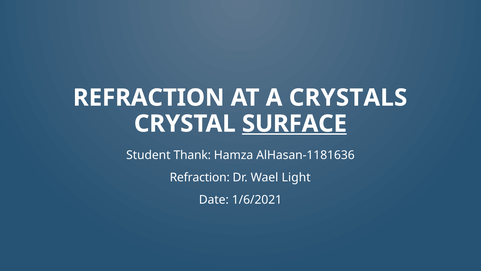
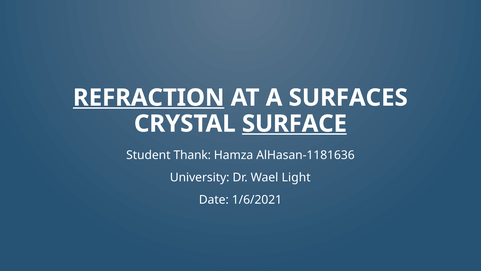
REFRACTION underline: none -> present (149, 98)
CRYSTALS: CRYSTALS -> SURFACES (348, 98)
Refraction: Refraction -> University (200, 177)
